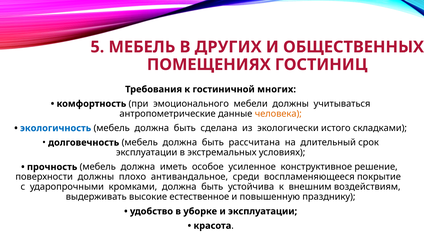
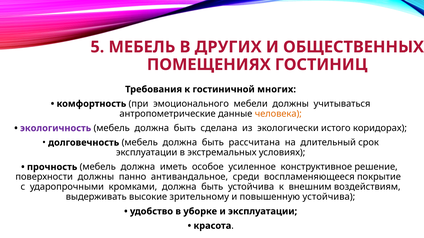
экологичность colour: blue -> purple (56, 128)
складками: складками -> коридорах (380, 128)
плохо: плохо -> панно (133, 177)
естественное: естественное -> зрительному (199, 197)
повышенную празднику: празднику -> устойчива (329, 197)
